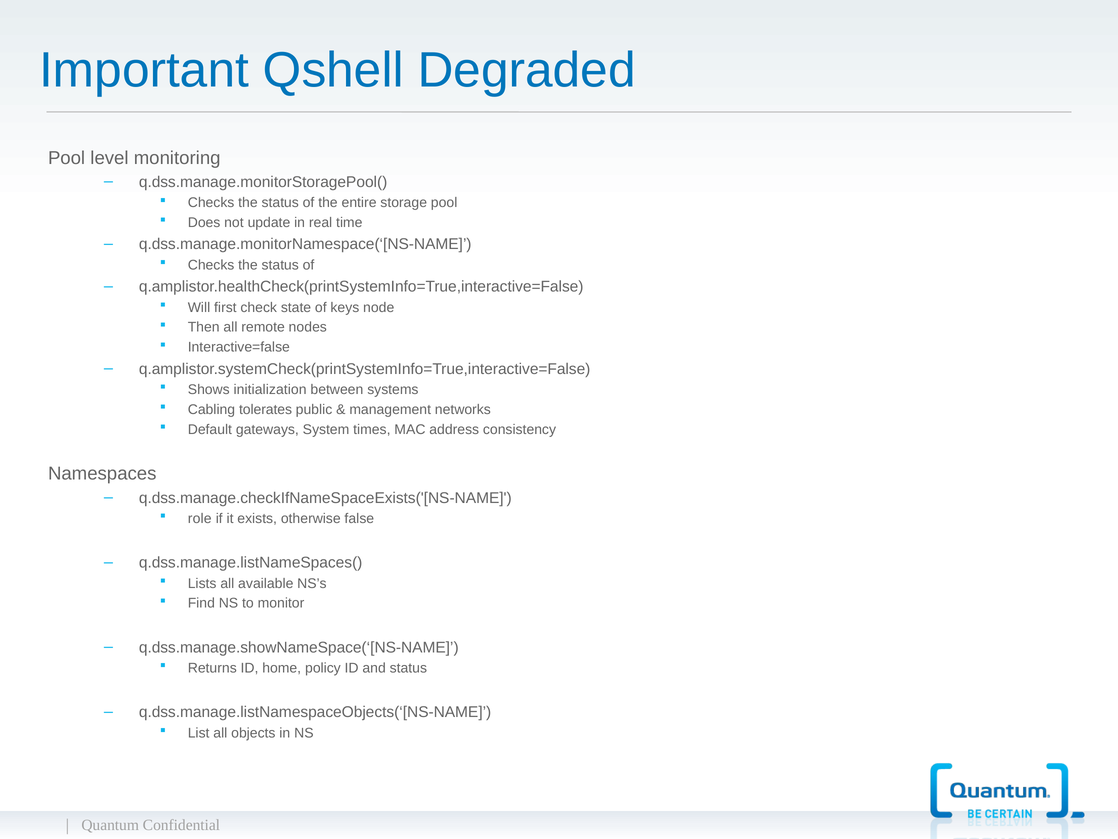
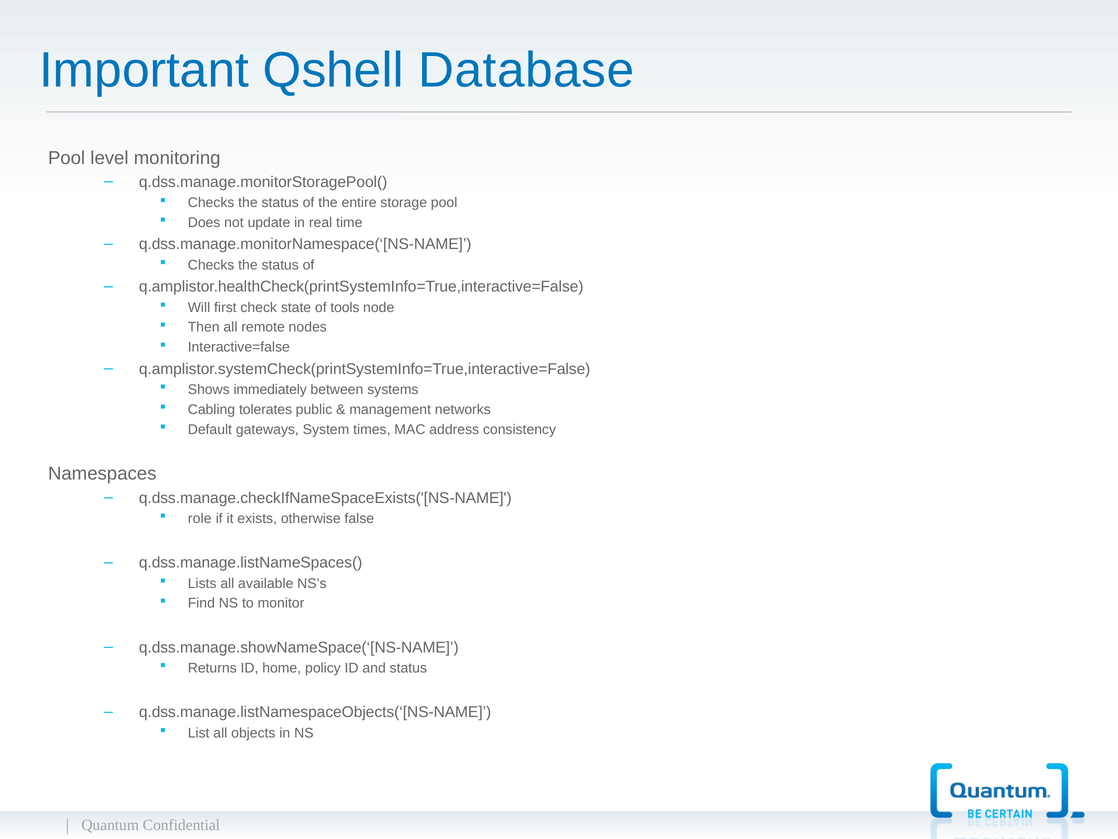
Degraded: Degraded -> Database (526, 70)
keys: keys -> tools (345, 307)
initialization: initialization -> immediately (270, 389)
